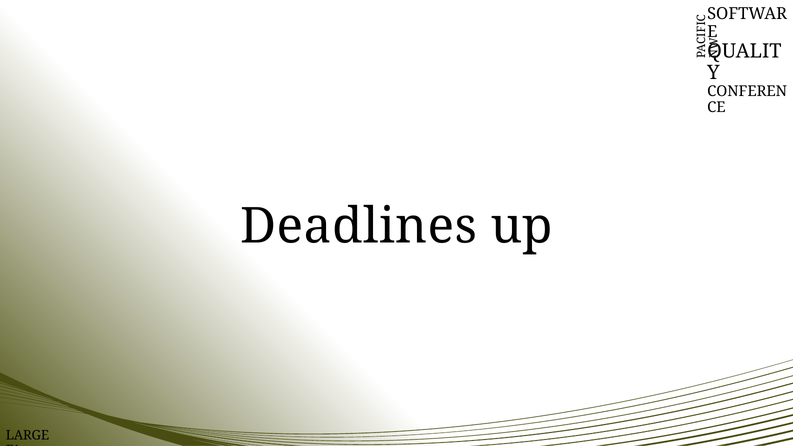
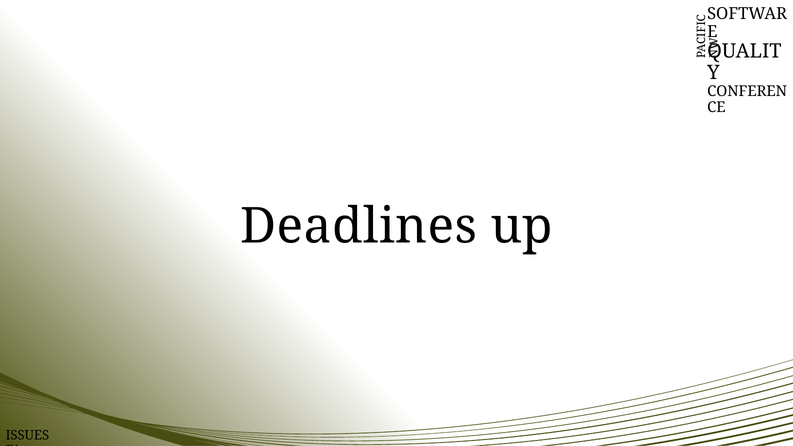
LARGE: LARGE -> ISSUES (27, 435)
